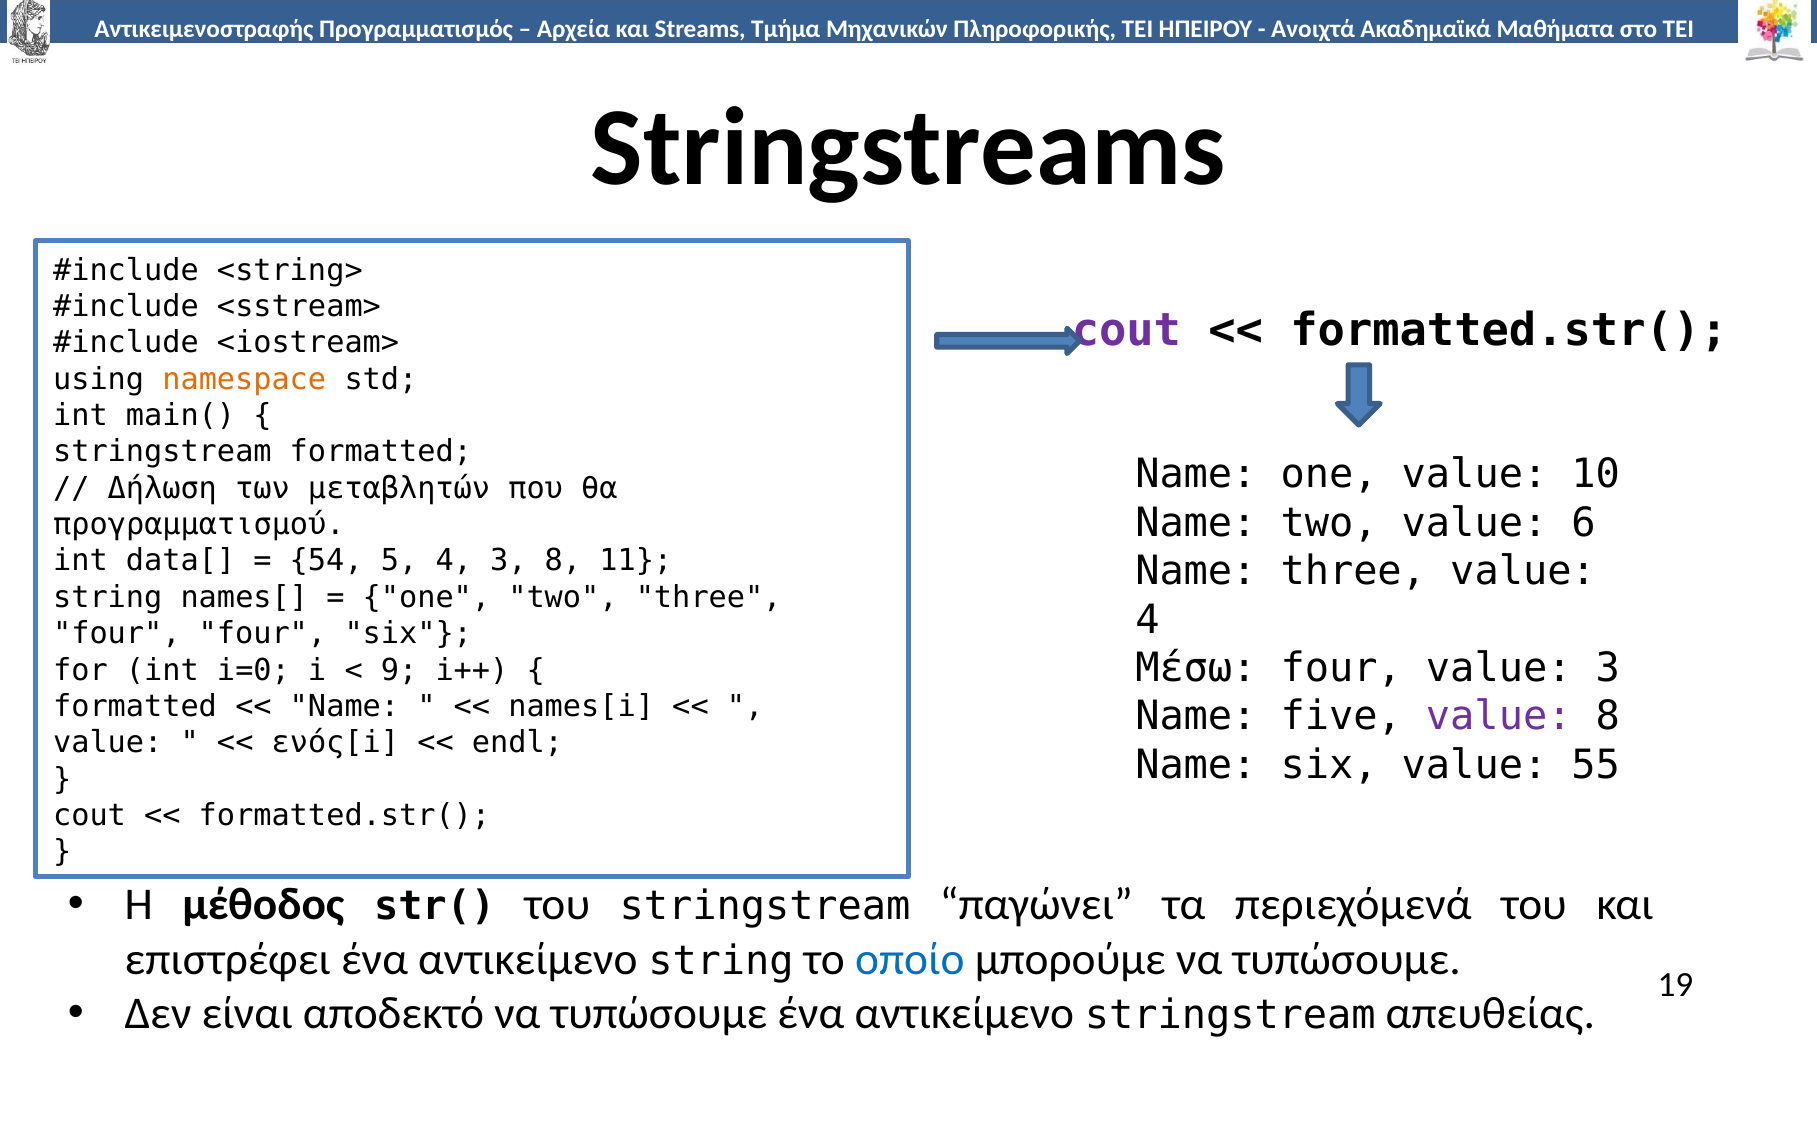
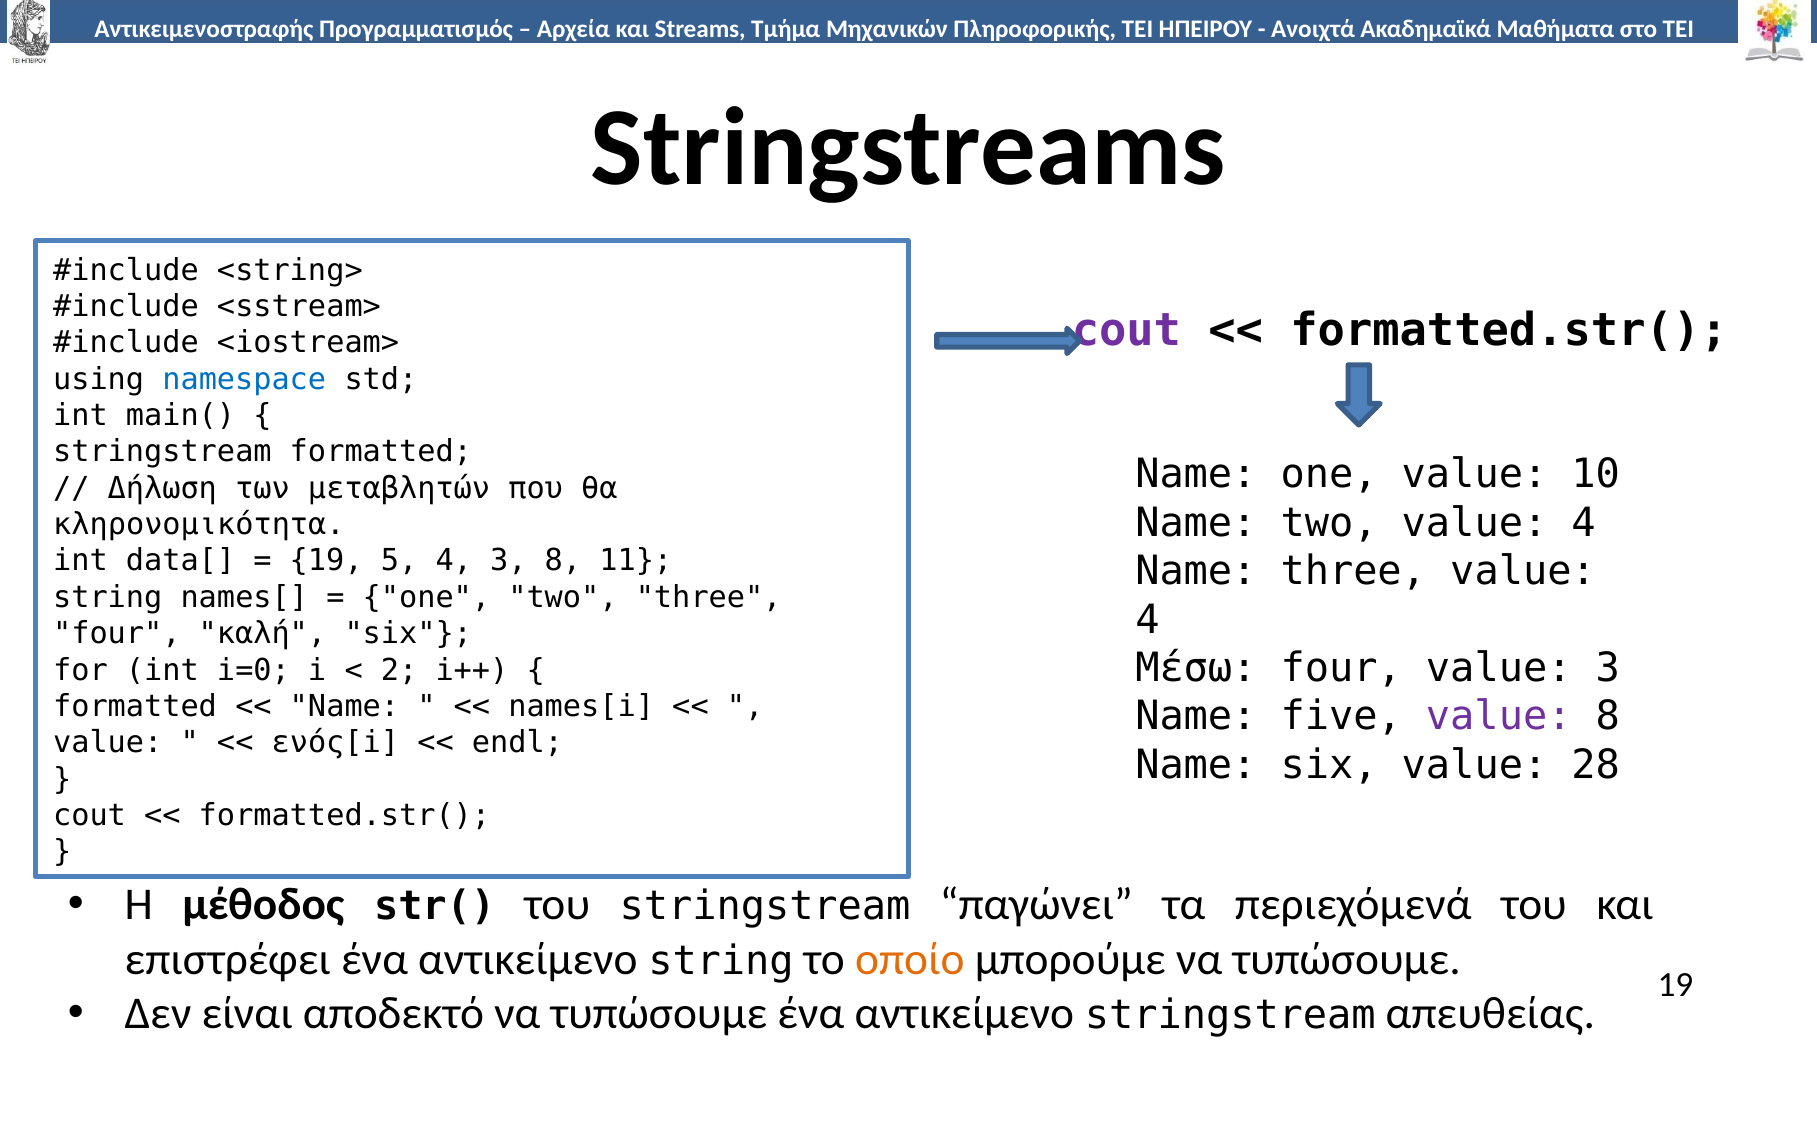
namespace colour: orange -> blue (244, 379)
two value 6: 6 -> 4 (1584, 523)
προγραμματισμού: προγραμματισμού -> κληρονομικότητα (199, 524)
54: 54 -> 19 (326, 561)
four four: four -> καλή (262, 633)
9: 9 -> 2 (399, 670)
55: 55 -> 28 (1596, 765)
οποίο colour: blue -> orange (910, 959)
